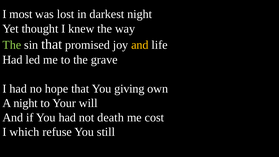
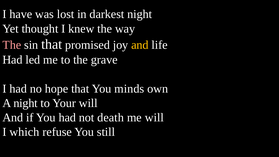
most: most -> have (21, 14)
The colour: light green -> pink (12, 45)
giving: giving -> minds (129, 89)
me cost: cost -> will (154, 117)
